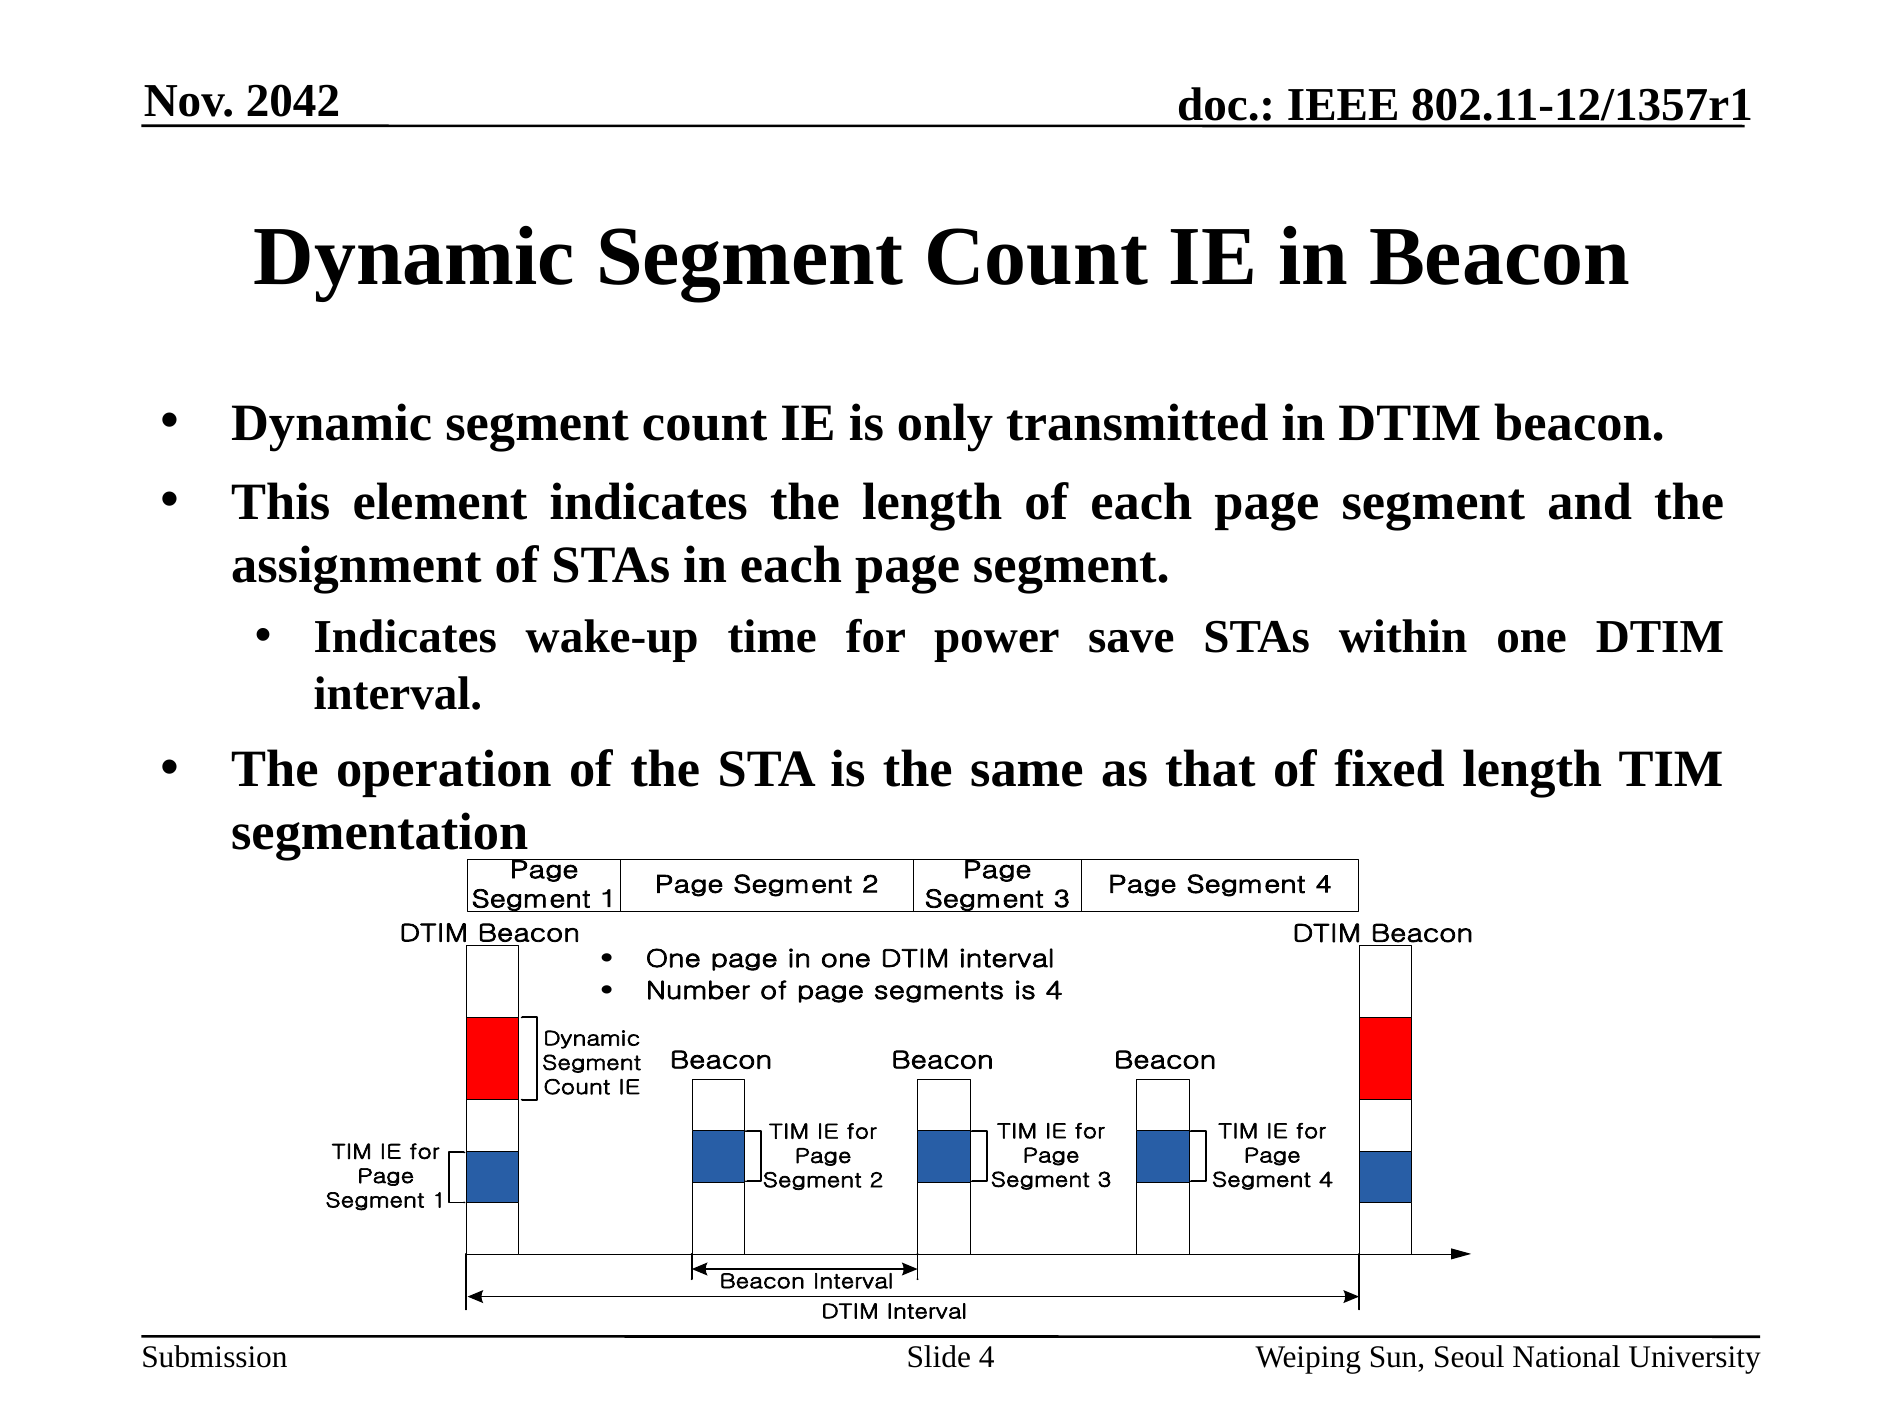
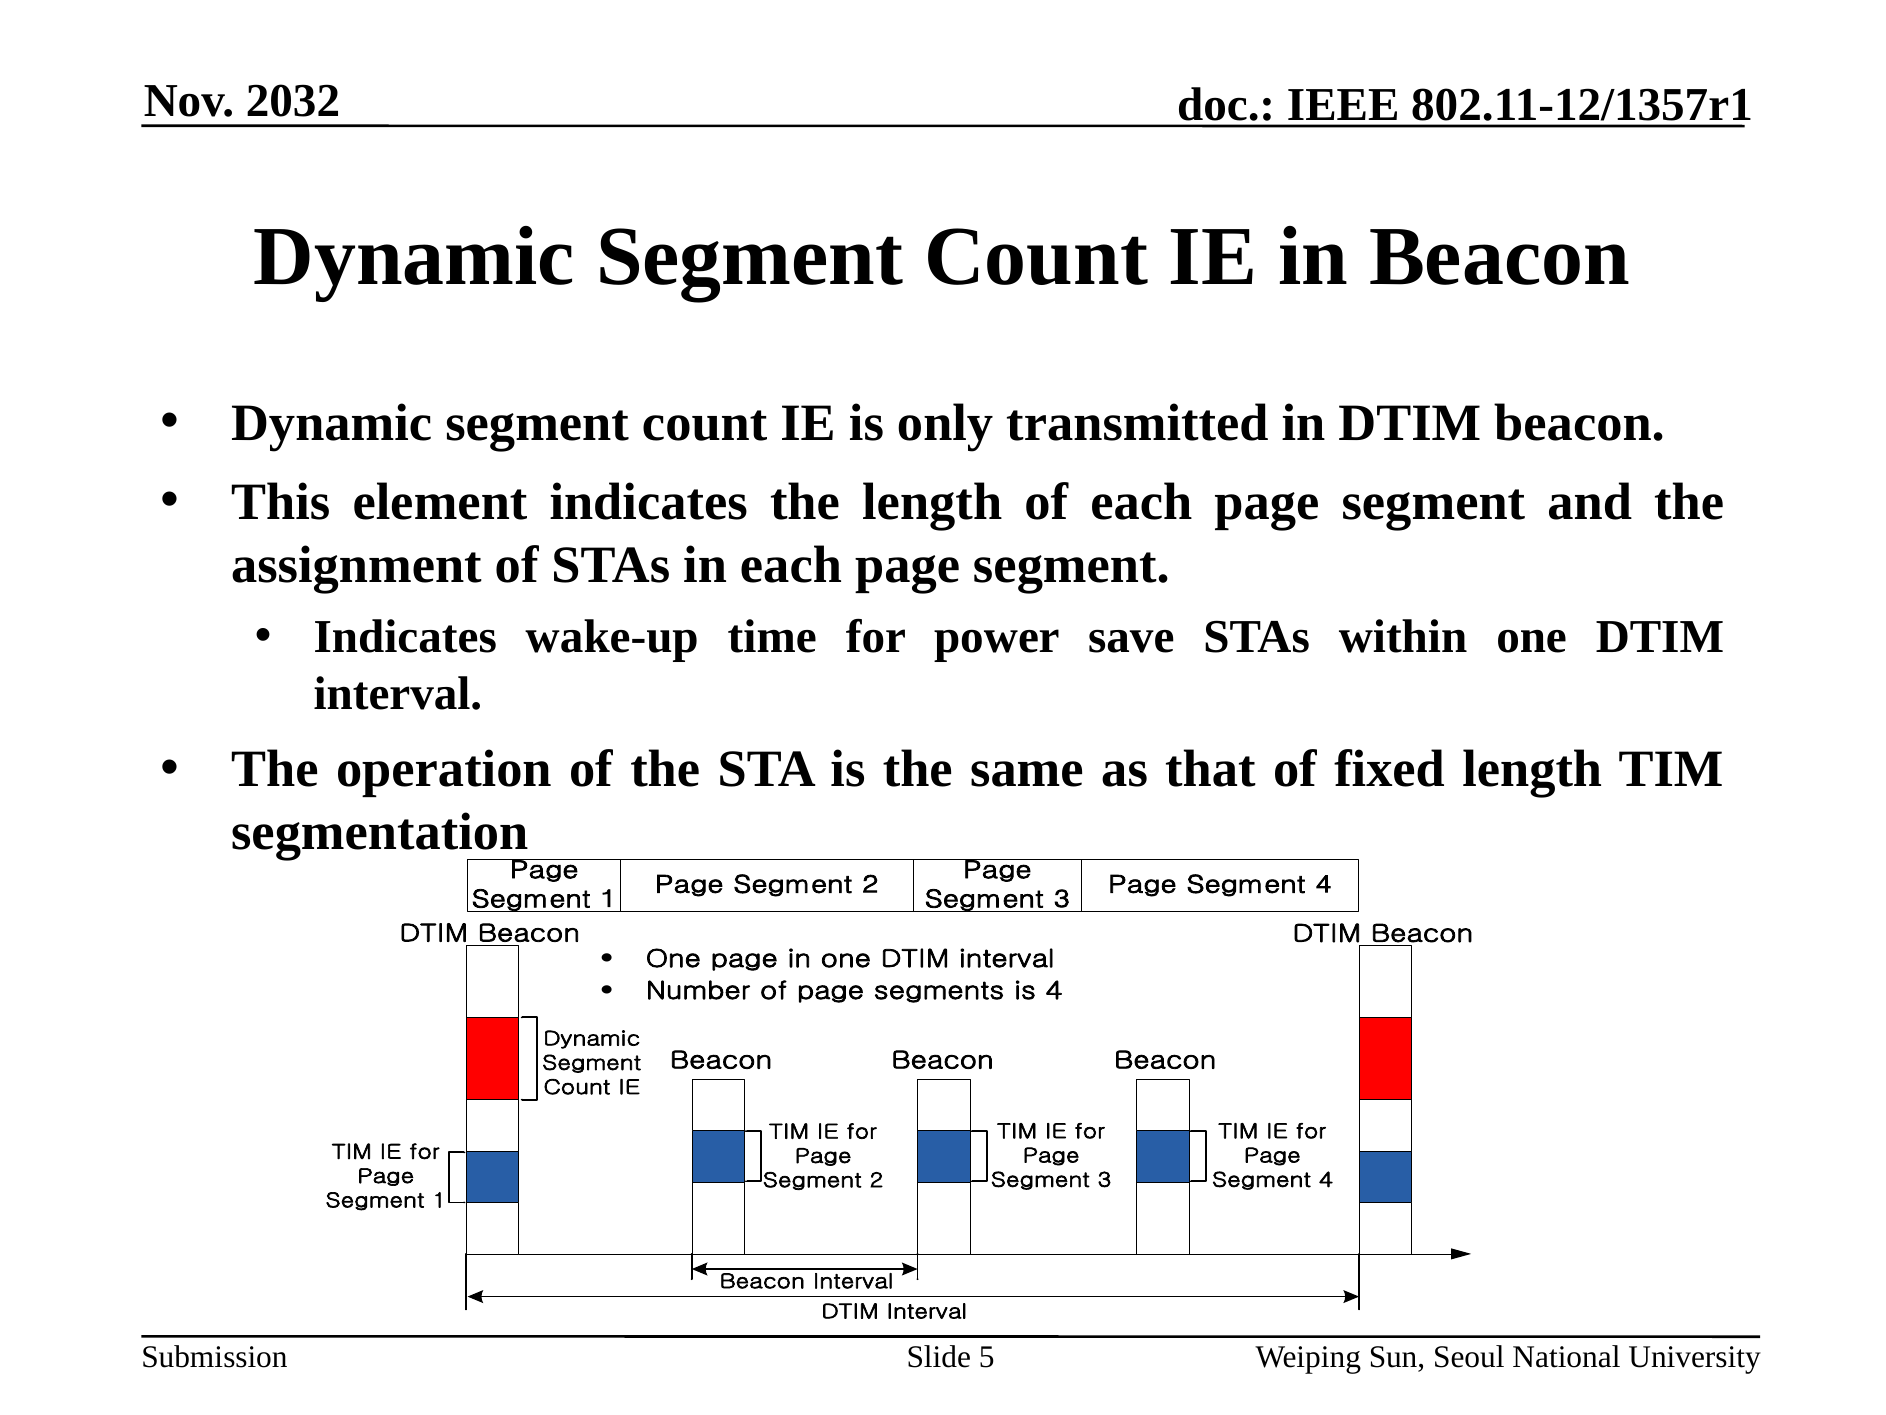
2042: 2042 -> 2032 (293, 101)
Slide 4: 4 -> 5 (987, 1357)
